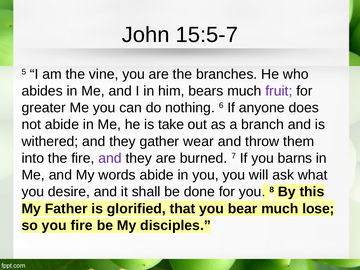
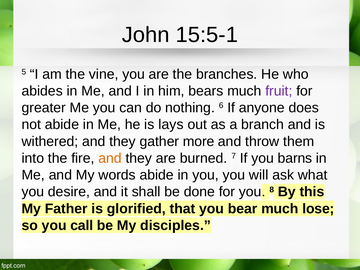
15:5-7: 15:5-7 -> 15:5-1 (207, 35)
take: take -> lays (171, 125)
wear: wear -> more (199, 141)
and colour: purple -> orange (110, 158)
you fire: fire -> call (82, 225)
